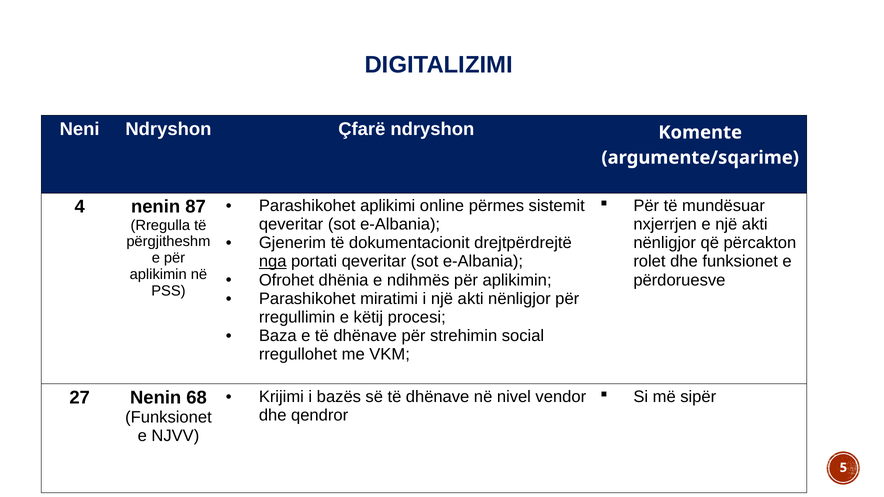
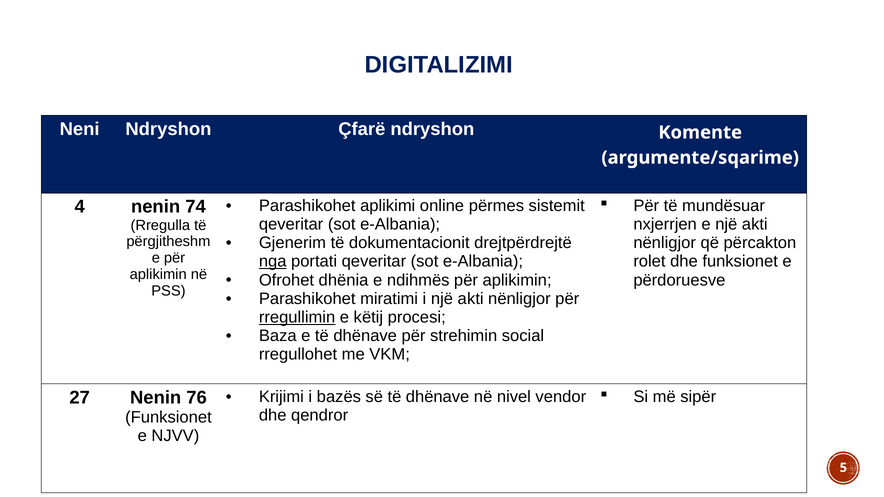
87: 87 -> 74 (196, 207)
rregullimin underline: none -> present (297, 317)
68: 68 -> 76 (197, 398)
